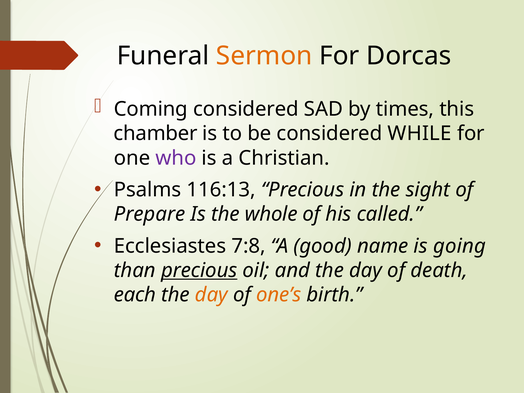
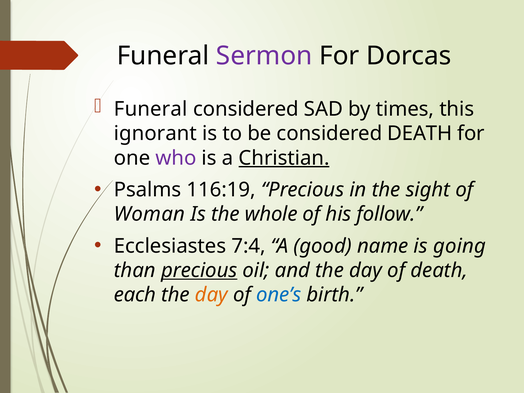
Sermon colour: orange -> purple (264, 56)
Coming: Coming -> Funeral (151, 109)
chamber: chamber -> ignorant (155, 134)
considered WHILE: WHILE -> DEATH (420, 134)
Christian underline: none -> present (284, 158)
116:13: 116:13 -> 116:19 (221, 190)
Prepare: Prepare -> Woman (149, 214)
called: called -> follow (389, 214)
7:8: 7:8 -> 7:4 (248, 246)
one’s colour: orange -> blue (279, 295)
